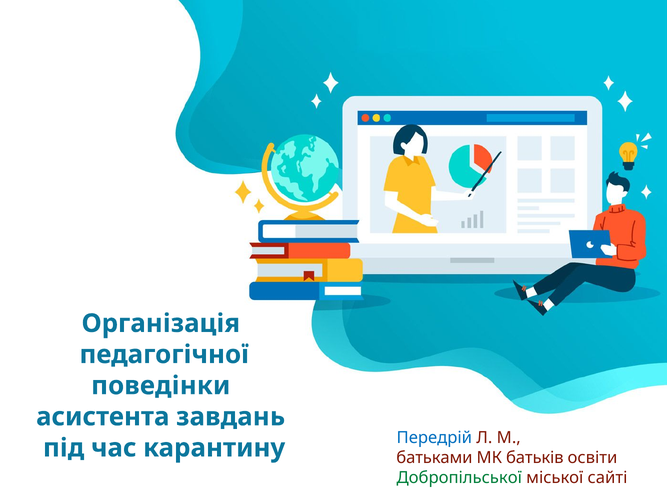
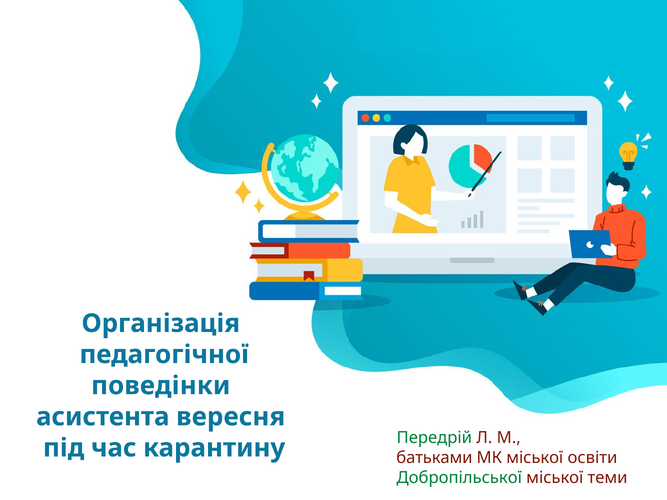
завдань: завдань -> вересня (231, 417)
Передрій colour: blue -> green (434, 438)
МК батьків: батьків -> міської (535, 458)
сайті: сайті -> теми (608, 478)
